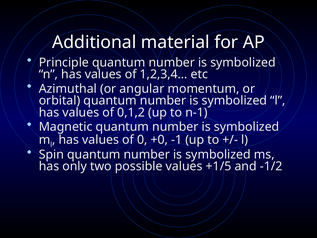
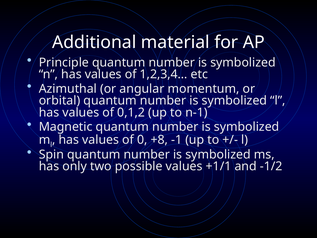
+0: +0 -> +8 (159, 140)
+1/5: +1/5 -> +1/1 (219, 166)
